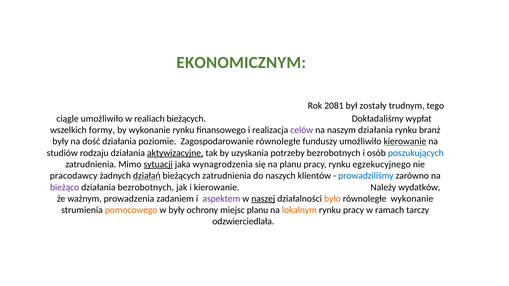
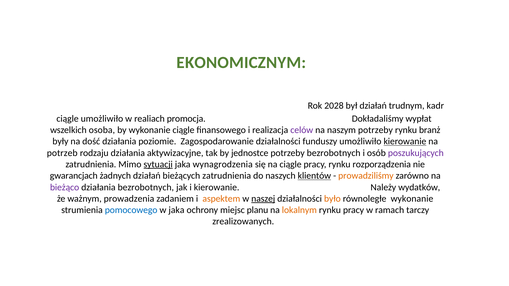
2081: 2081 -> 2028 (334, 106)
był zostały: zostały -> działań (373, 106)
tego: tego -> kadr (435, 106)
realiach bieżących: bieżących -> promocja (186, 119)
formy: formy -> osoba (102, 130)
wykonanie rynku: rynku -> ciągle (184, 130)
naszym działania: działania -> potrzeby (375, 130)
Zagospodarowanie równoległe: równoległe -> działalności (278, 142)
studiów: studiów -> potrzeb (62, 153)
aktywizacyjne underline: present -> none (175, 153)
uzyskania: uzyskania -> jednostce (250, 153)
poszukujących colour: blue -> purple (416, 153)
na planu: planu -> ciągle (291, 164)
egzekucyjnego: egzekucyjnego -> rozporządzenia (382, 164)
pracodawcy: pracodawcy -> gwarancjach (74, 176)
działań underline: present -> none (147, 176)
klientów underline: none -> present (314, 176)
prowadziliśmy colour: blue -> orange (366, 176)
aspektem colour: purple -> orange (221, 199)
pomocowego colour: orange -> blue (131, 210)
w były: były -> jaka (177, 210)
odzwierciedlała: odzwierciedlała -> zrealizowanych (243, 222)
